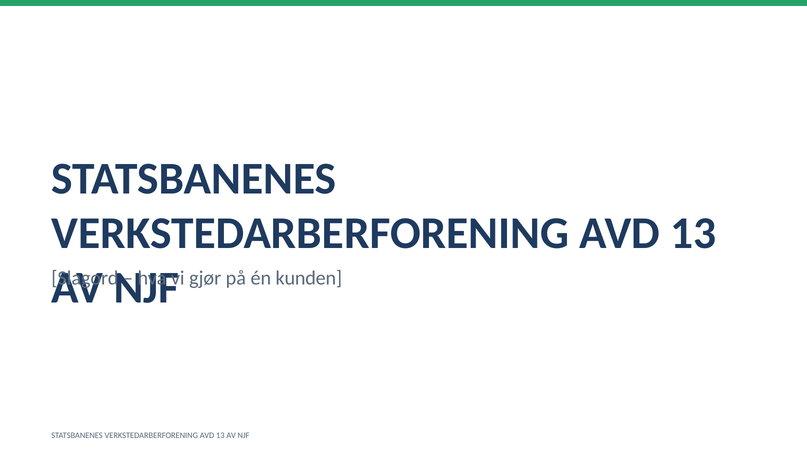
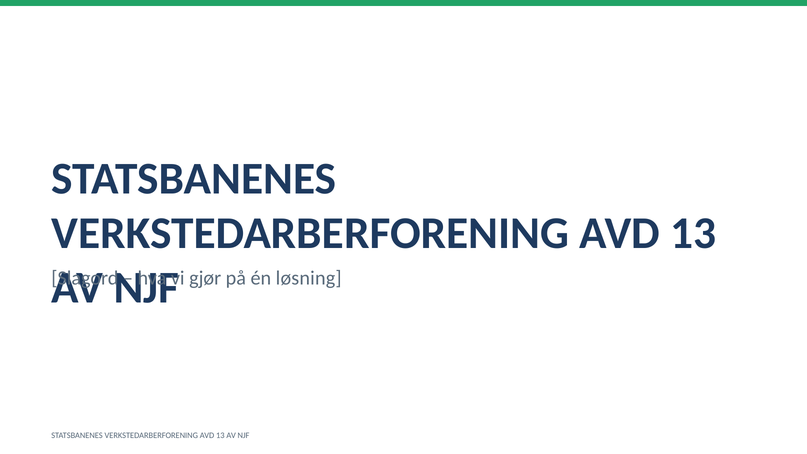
kunden: kunden -> løsning (309, 278)
